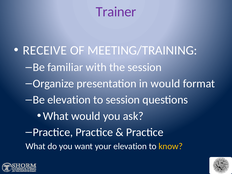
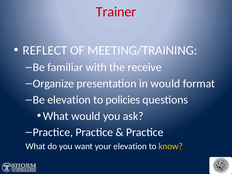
Trainer colour: purple -> red (116, 12)
RECEIVE: RECEIVE -> REFLECT (45, 50)
the session: session -> receive (145, 67)
to session: session -> policies (123, 100)
